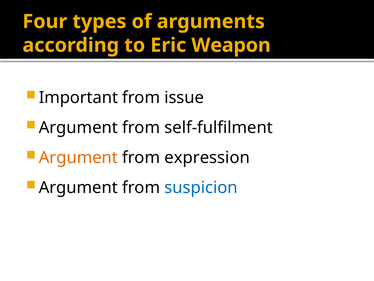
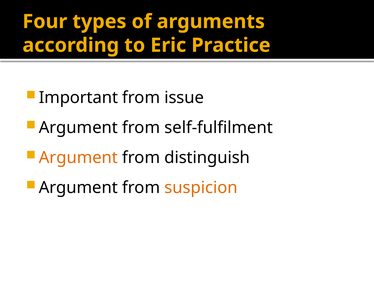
Weapon: Weapon -> Practice (231, 45)
expression: expression -> distinguish (207, 157)
suspicion colour: blue -> orange (201, 187)
